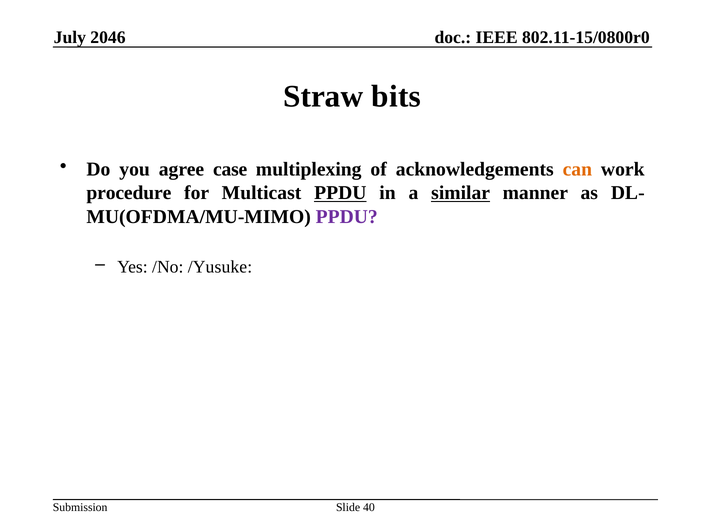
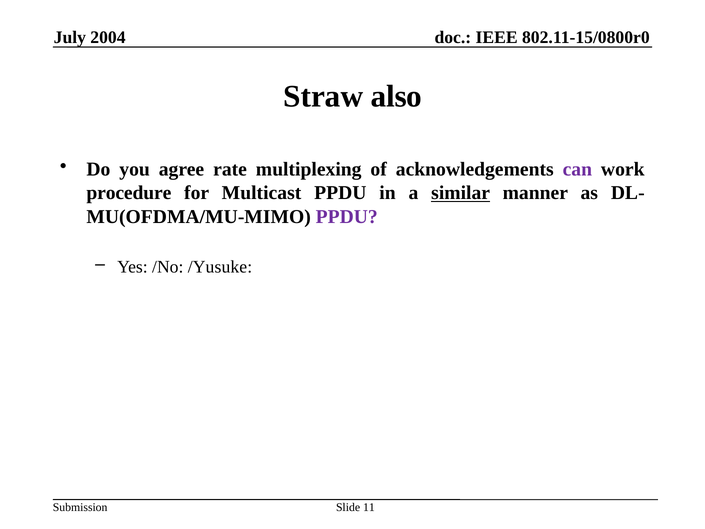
2046: 2046 -> 2004 (108, 38)
bits: bits -> also (397, 96)
case: case -> rate (230, 169)
can colour: orange -> purple (577, 169)
PPDU underline: present -> none (340, 193)
40: 40 -> 11 (369, 507)
